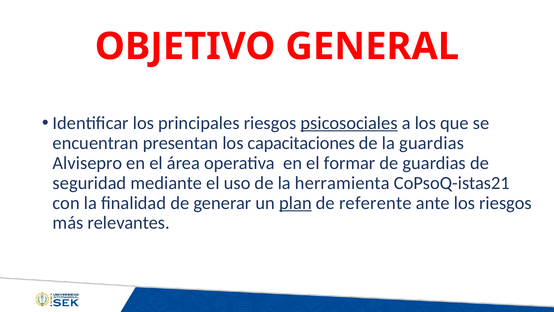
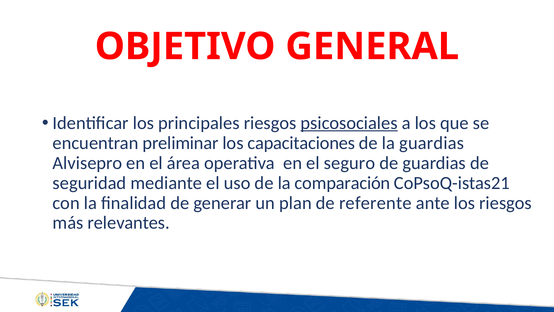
presentan: presentan -> preliminar (181, 143)
formar: formar -> seguro (349, 163)
herramienta: herramienta -> comparación (342, 183)
plan underline: present -> none (295, 203)
